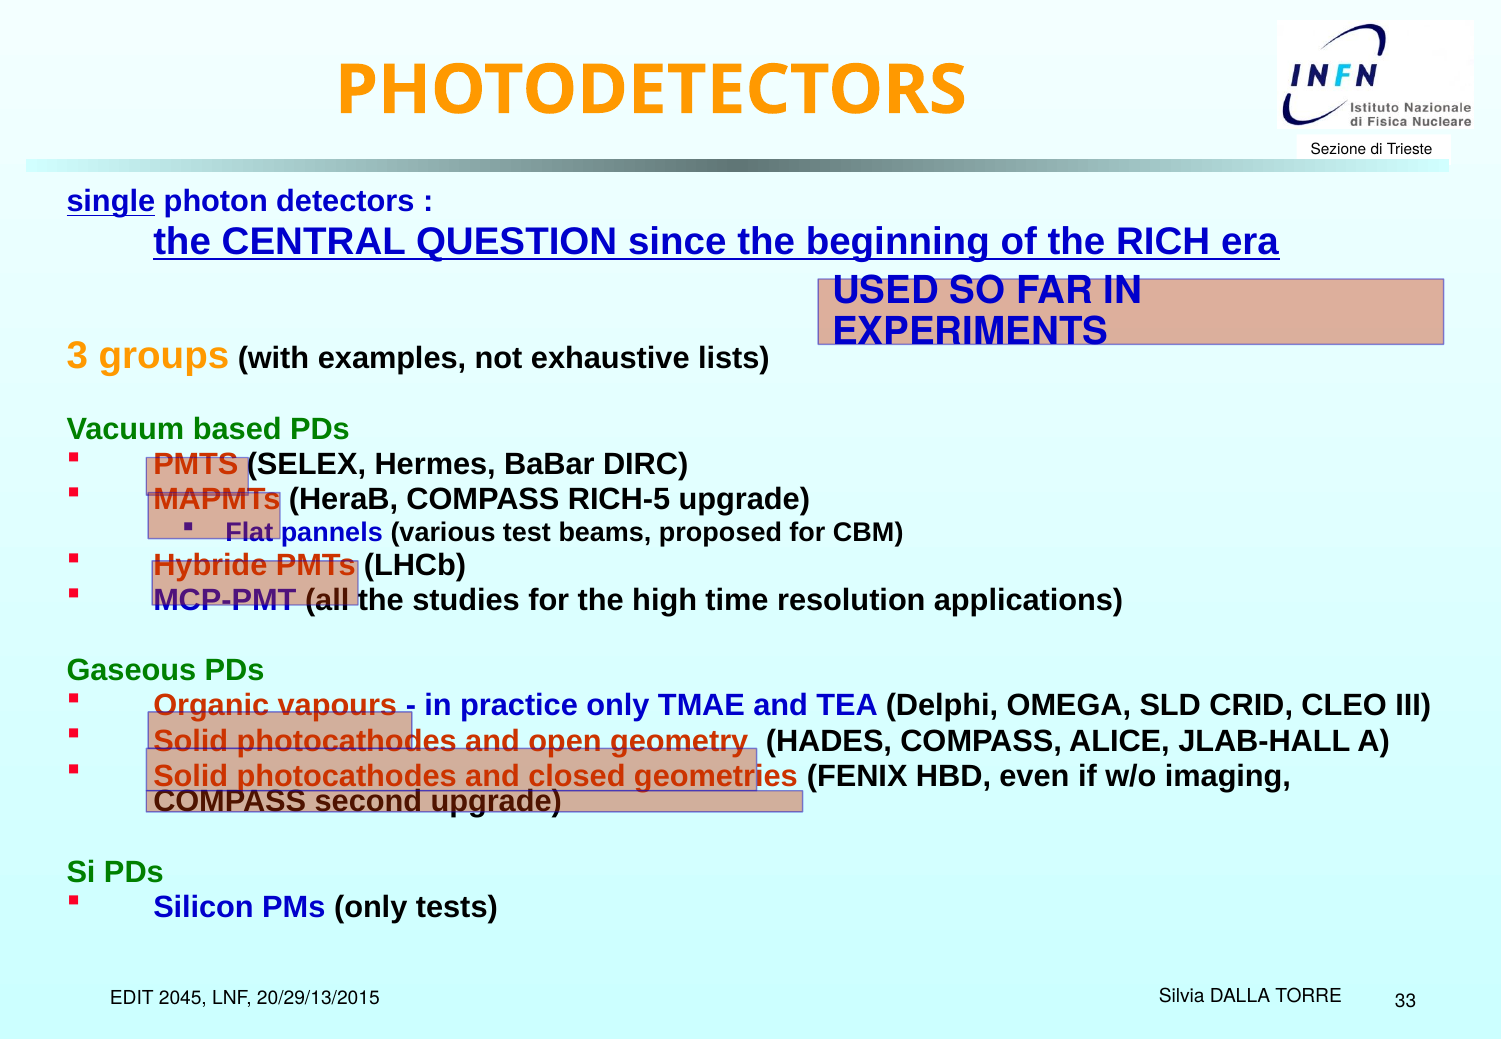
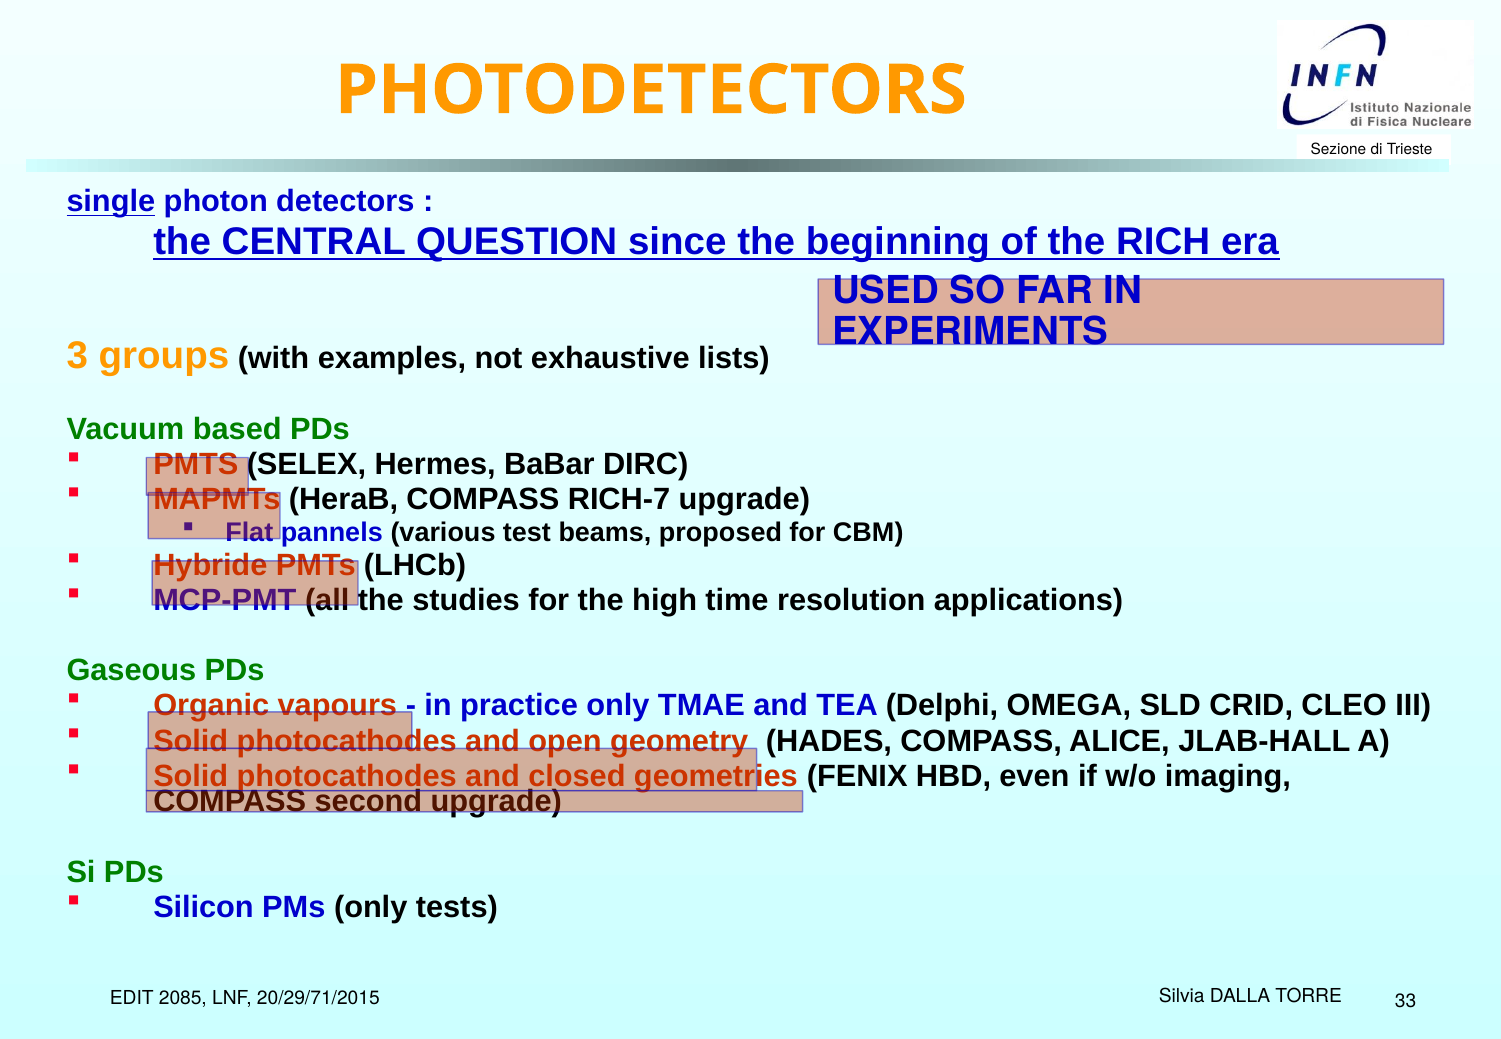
RICH-5: RICH-5 -> RICH-7 (619, 500)
2045: 2045 -> 2085 (183, 999)
20/29/13/2015: 20/29/13/2015 -> 20/29/71/2015 (318, 999)
